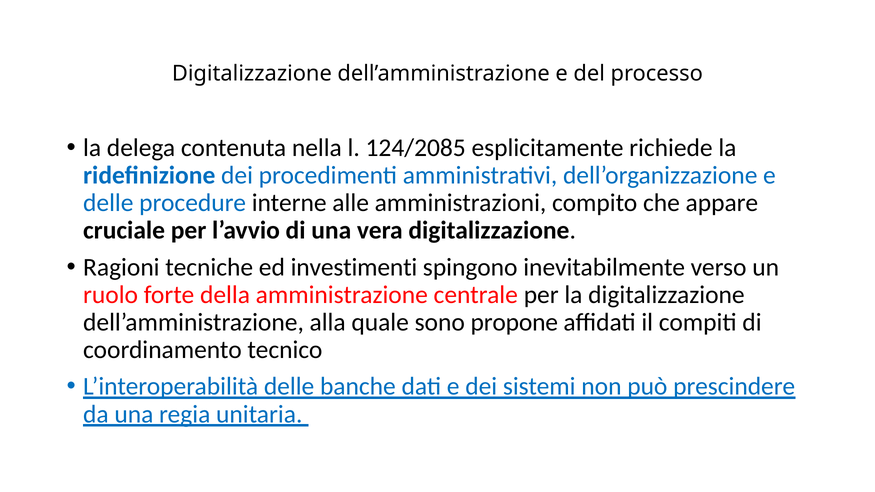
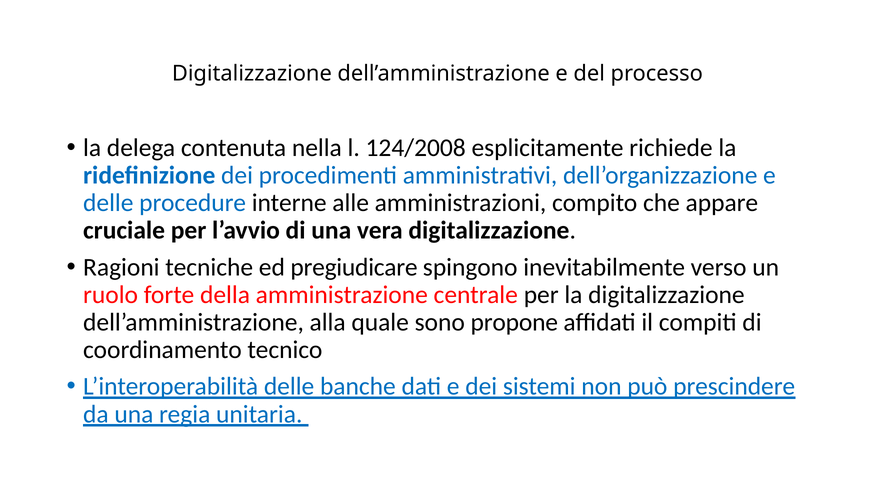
124/2085: 124/2085 -> 124/2008 (416, 148)
investimenti: investimenti -> pregiudicare (354, 267)
